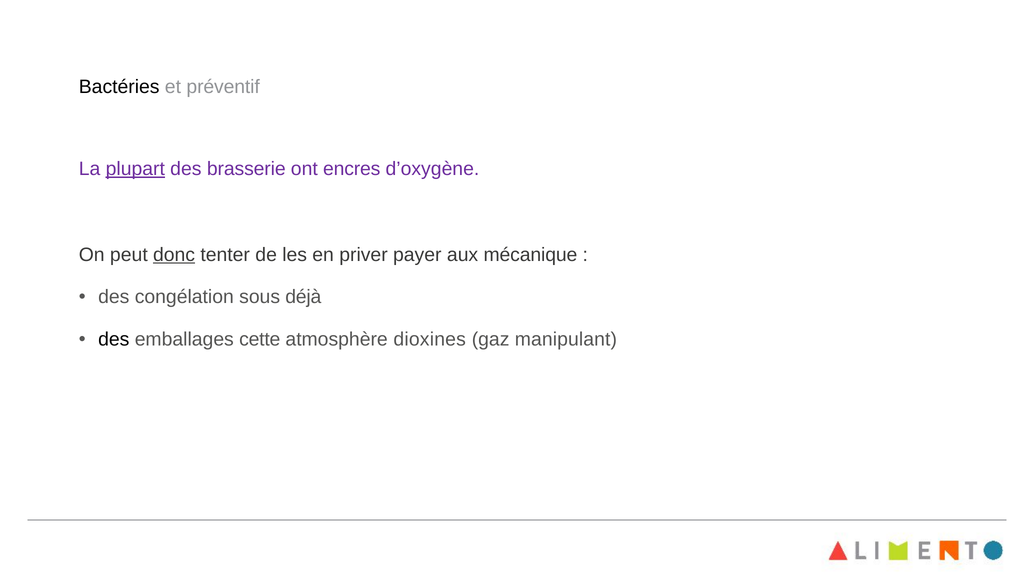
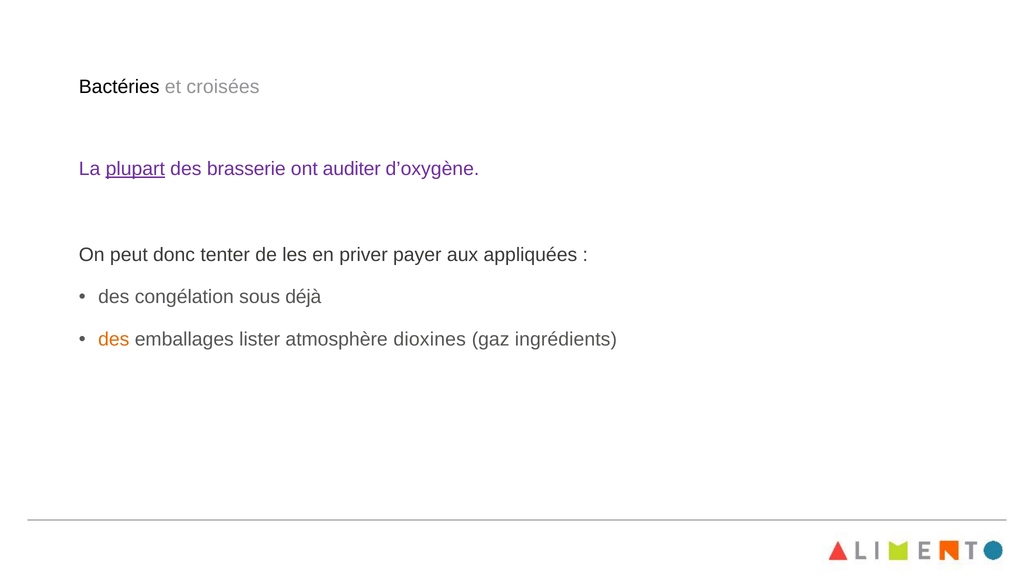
préventif: préventif -> croisées (223, 87)
encres: encres -> auditer (352, 169)
donc underline: present -> none (174, 255)
mécanique: mécanique -> appliquées (530, 255)
des colour: black -> orange (114, 340)
cette: cette -> lister (260, 340)
manipulant: manipulant -> ingrédients (566, 340)
